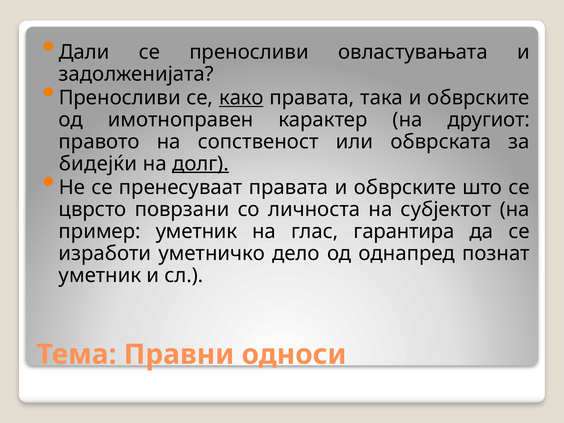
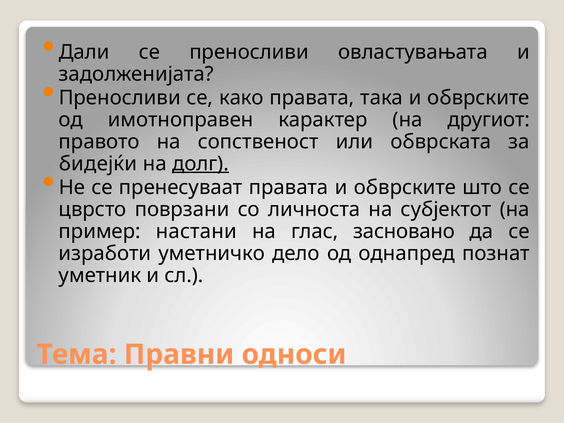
како underline: present -> none (241, 98)
пример уметник: уметник -> настани (196, 231)
гарантира: гарантира -> засновано (404, 231)
